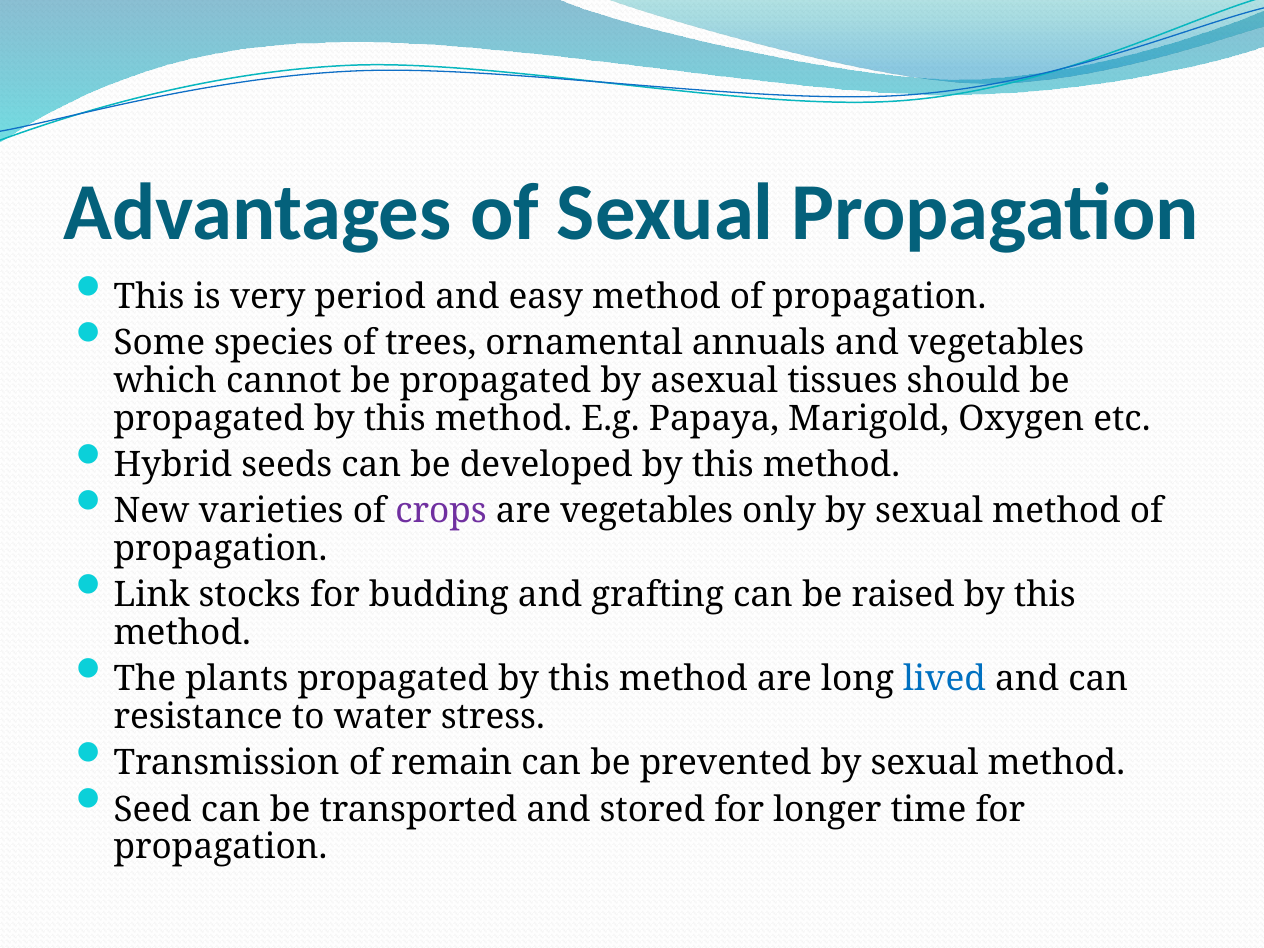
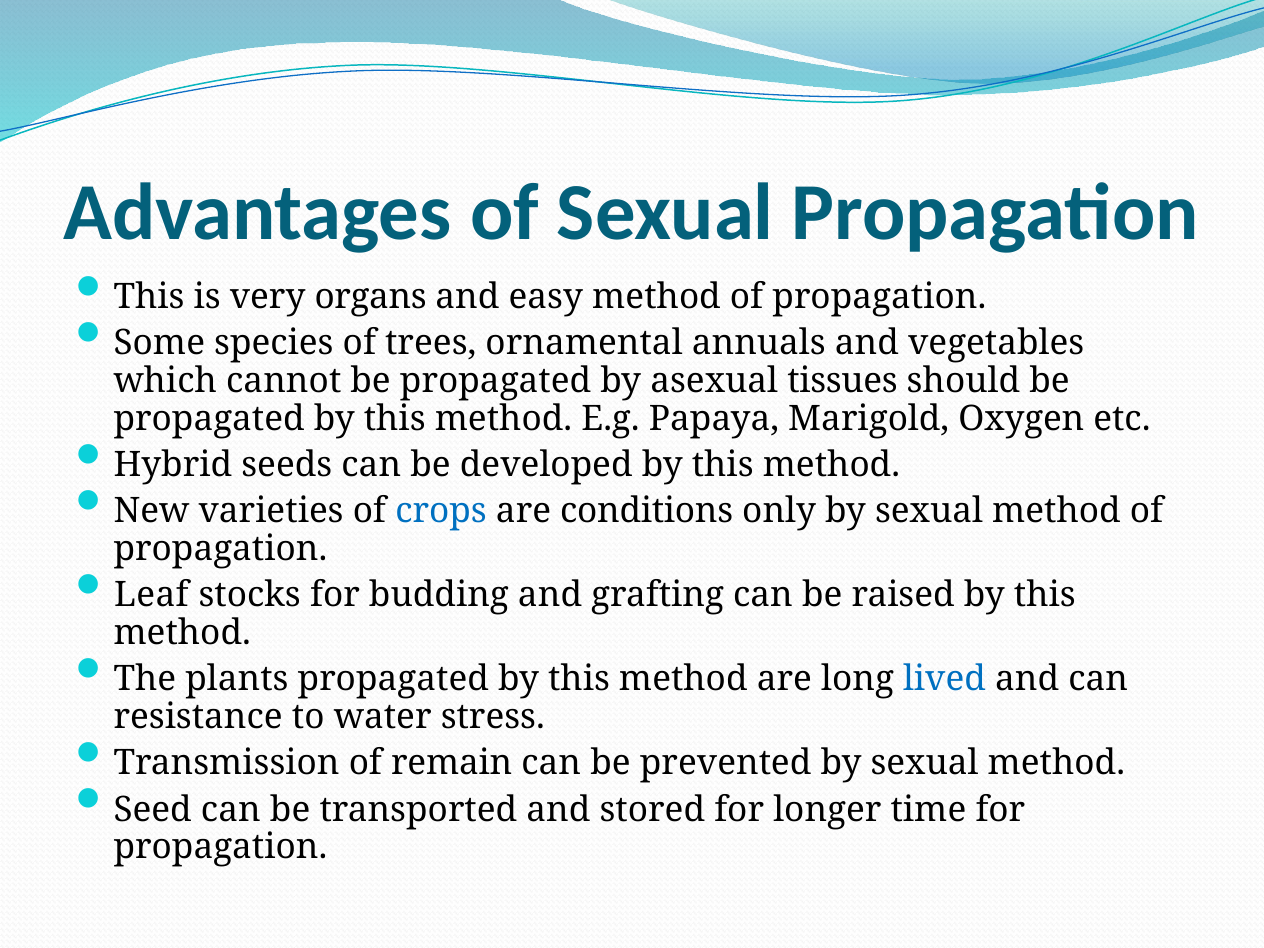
period: period -> organs (371, 297)
crops colour: purple -> blue (441, 511)
are vegetables: vegetables -> conditions (647, 511)
Link: Link -> Leaf (151, 595)
